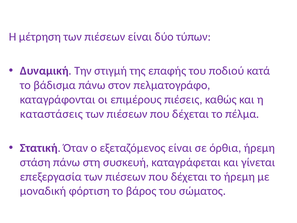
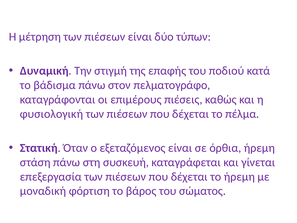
καταστάσεις: καταστάσεις -> φυσιολογική (51, 114)
